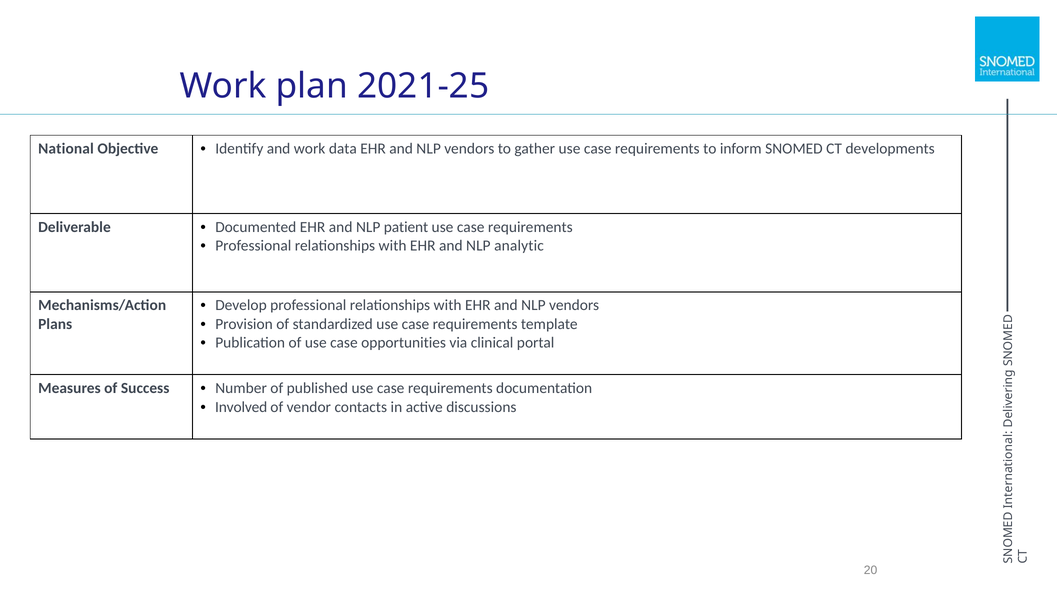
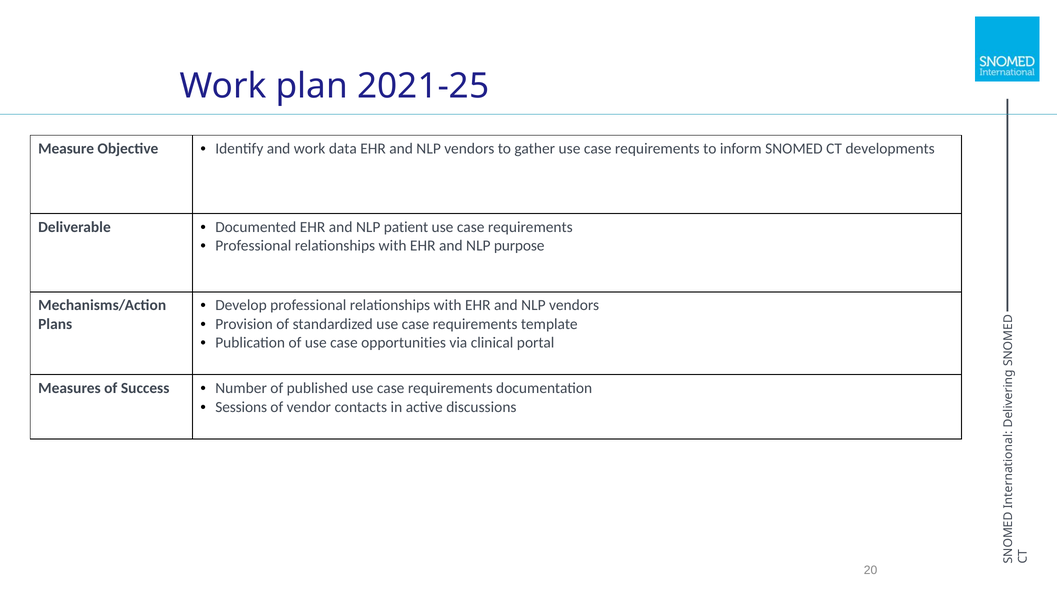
National: National -> Measure (66, 149)
analytic: analytic -> purpose (519, 246)
Involved: Involved -> Sessions (241, 407)
